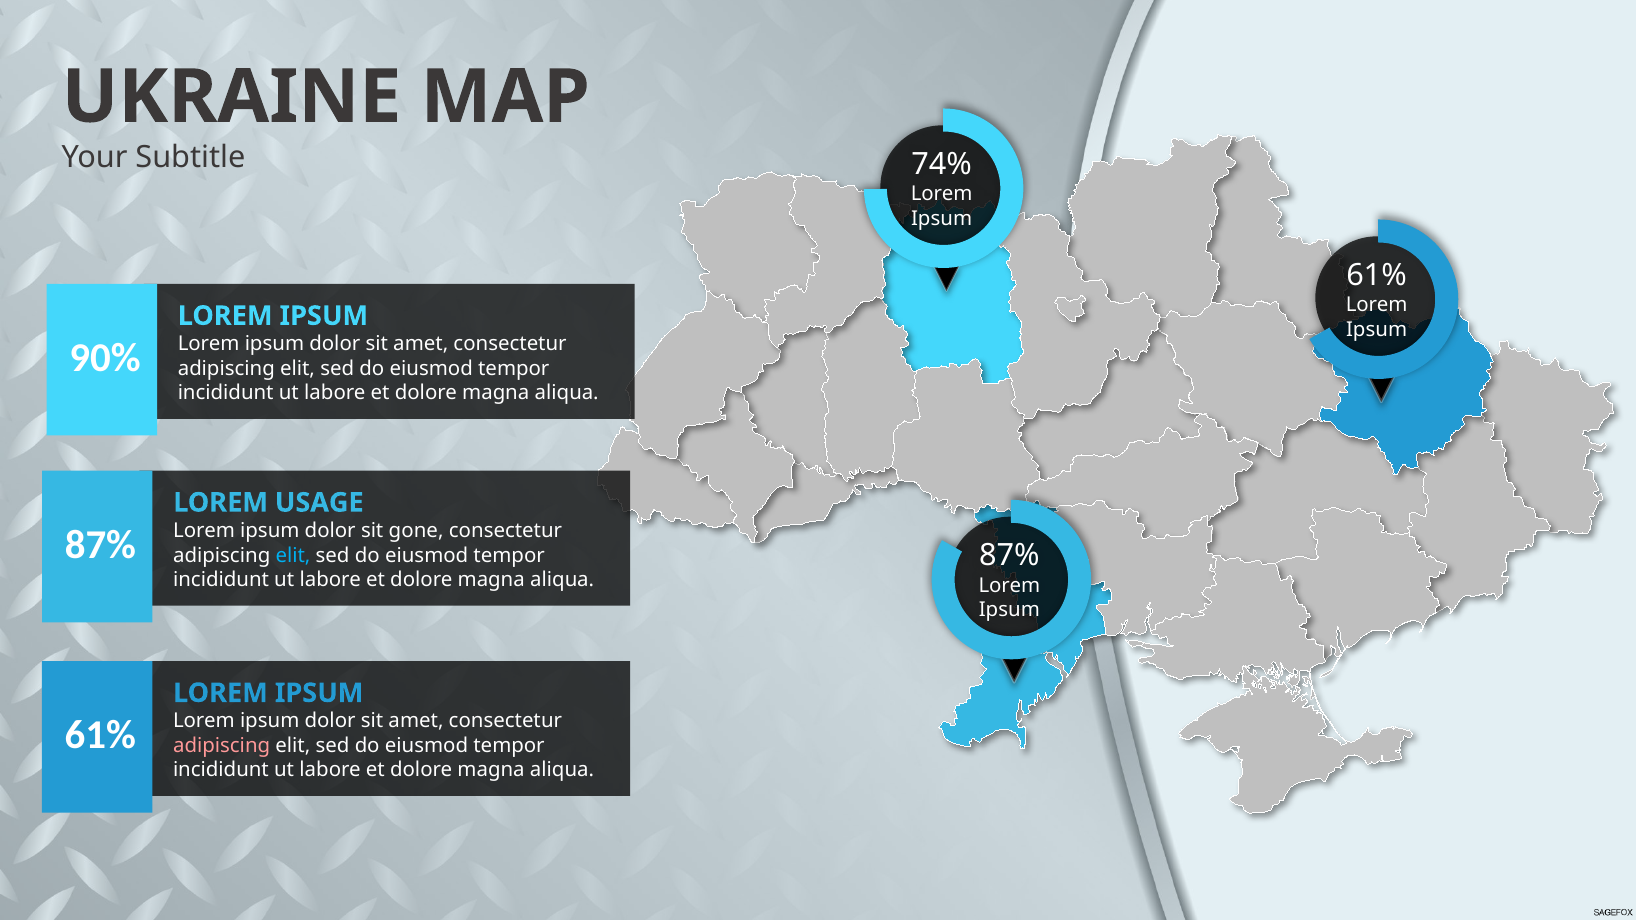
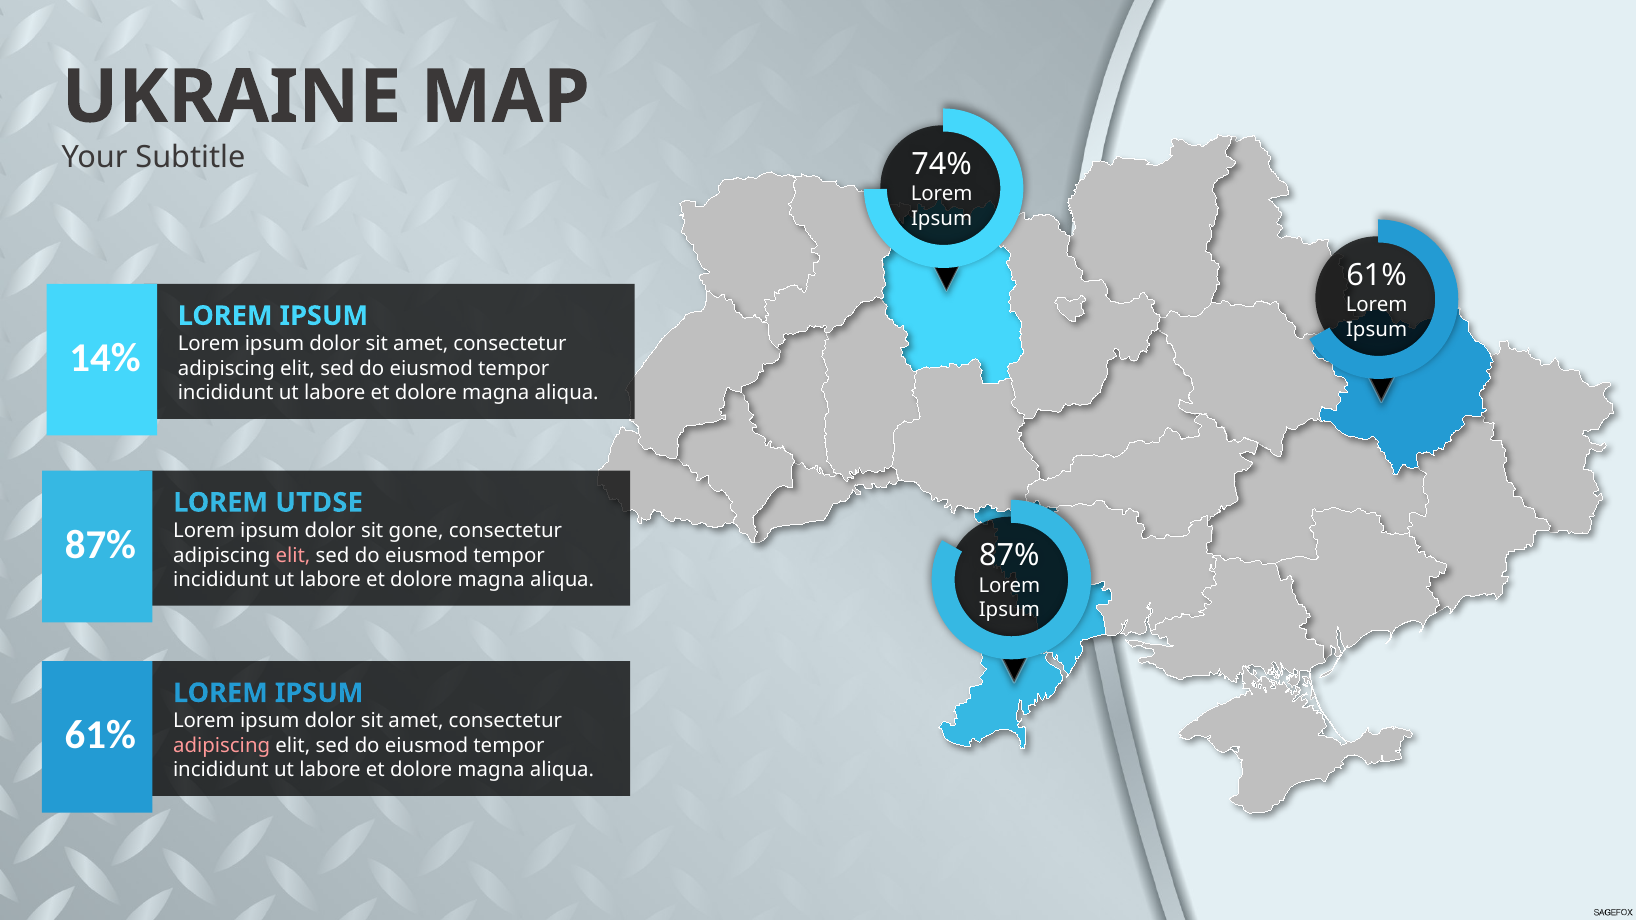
90%: 90% -> 14% (105, 358)
USAGE: USAGE -> UTDSE (319, 503)
elit colour: light blue -> pink (293, 555)
